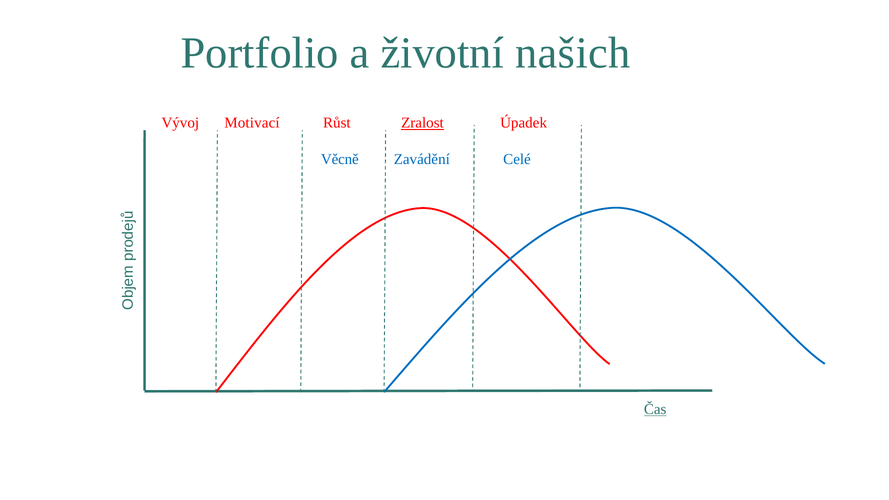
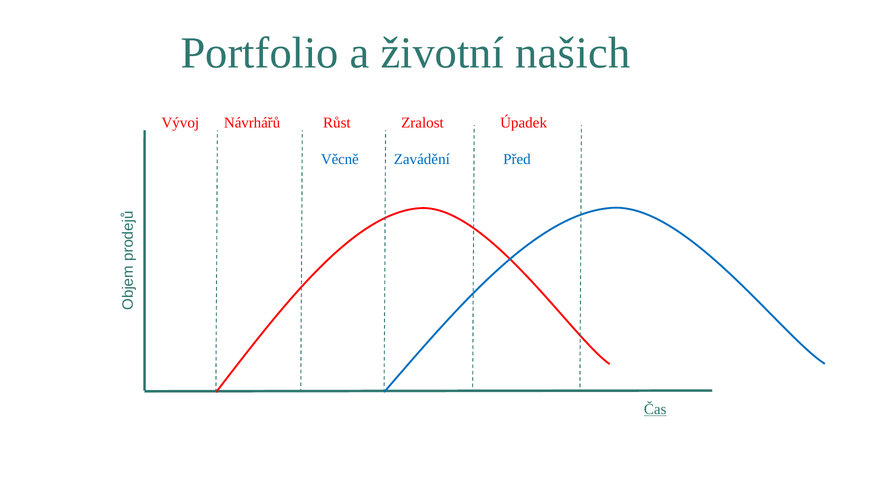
Motivací: Motivací -> Návrhářů (252, 123)
Zralost underline: present -> none (422, 123)
Celé: Celé -> Před (517, 159)
